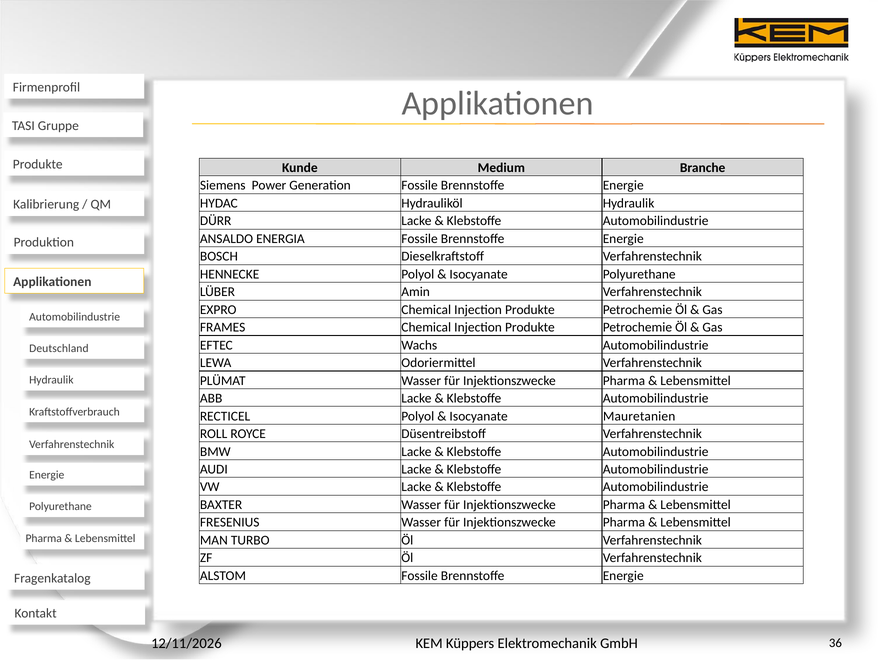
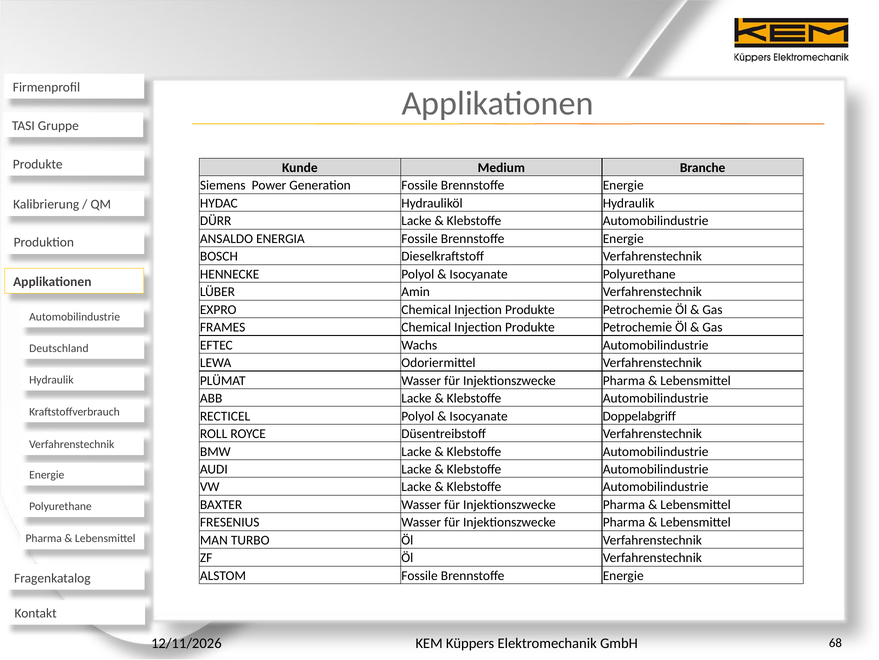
Mauretanien: Mauretanien -> Doppelabgriff (639, 416)
36: 36 -> 68 (835, 642)
